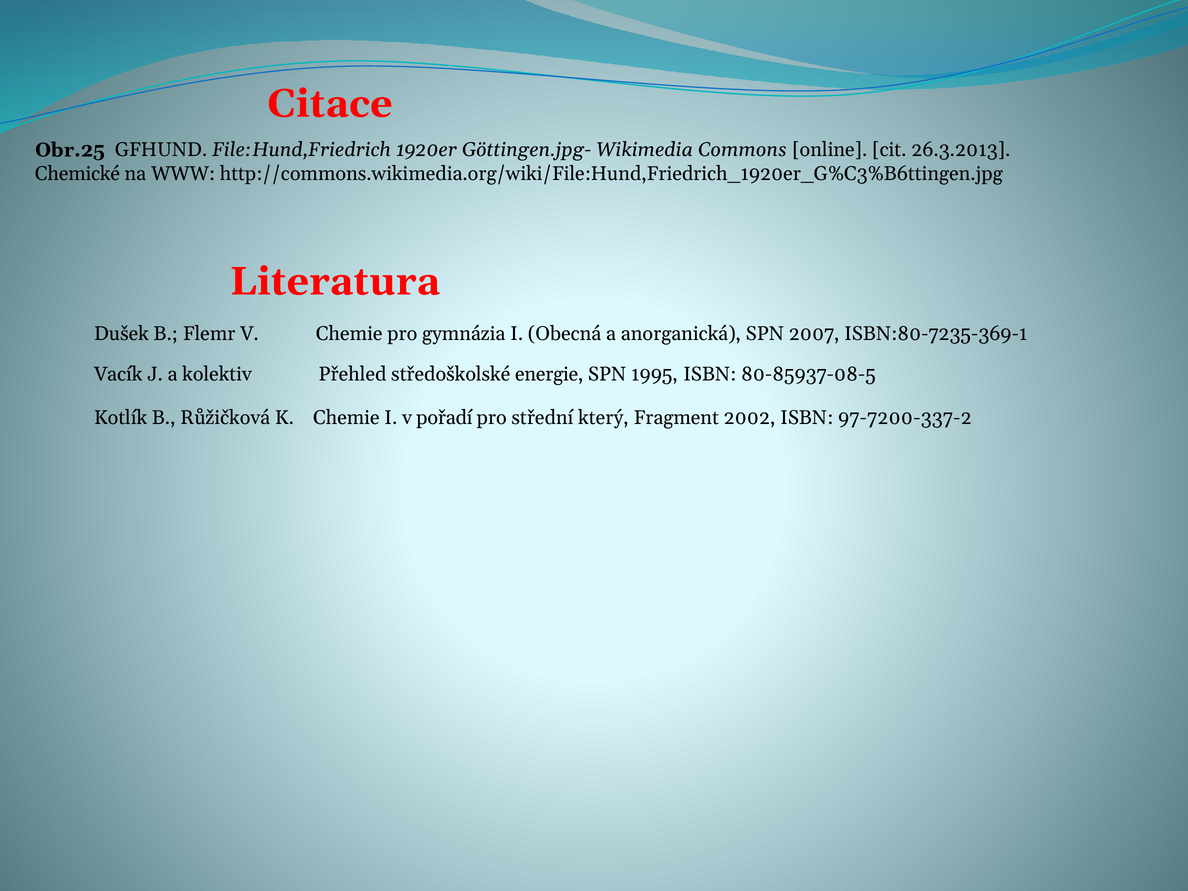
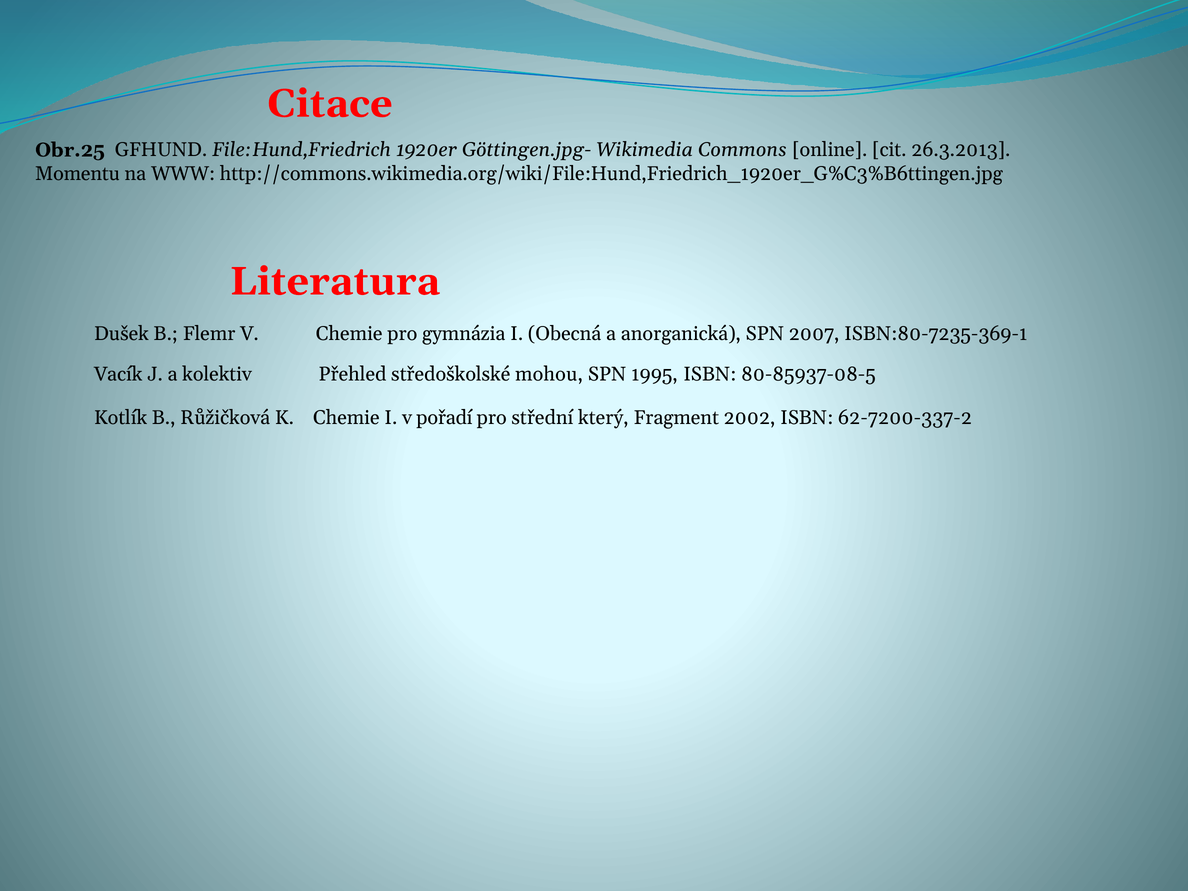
Chemické: Chemické -> Momentu (77, 174)
energie: energie -> mohou (549, 374)
97-7200-337-2: 97-7200-337-2 -> 62-7200-337-2 (905, 418)
